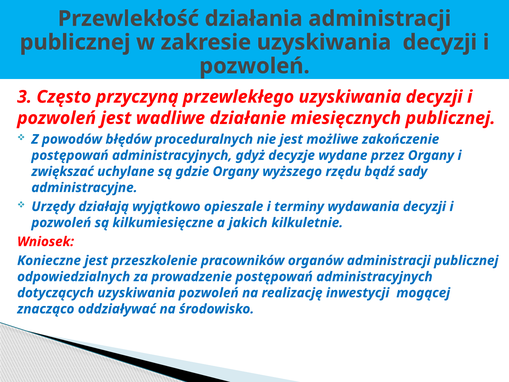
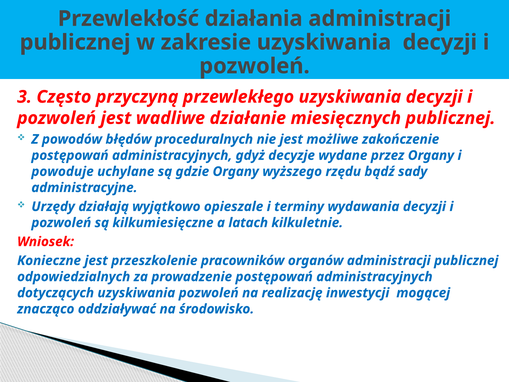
zwiększać: zwiększać -> powoduje (63, 171)
jakich: jakich -> latach (248, 223)
